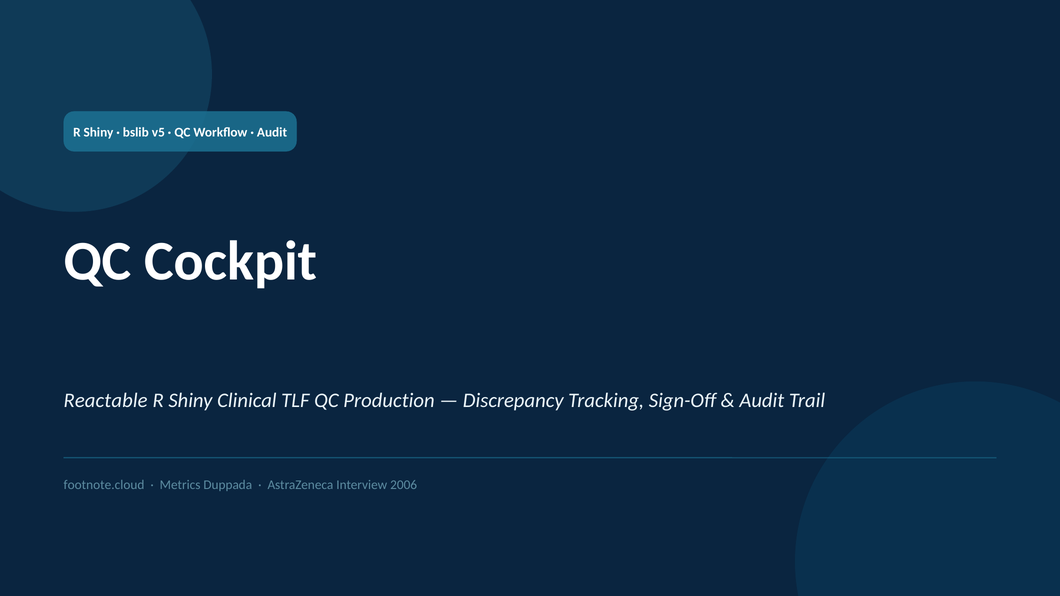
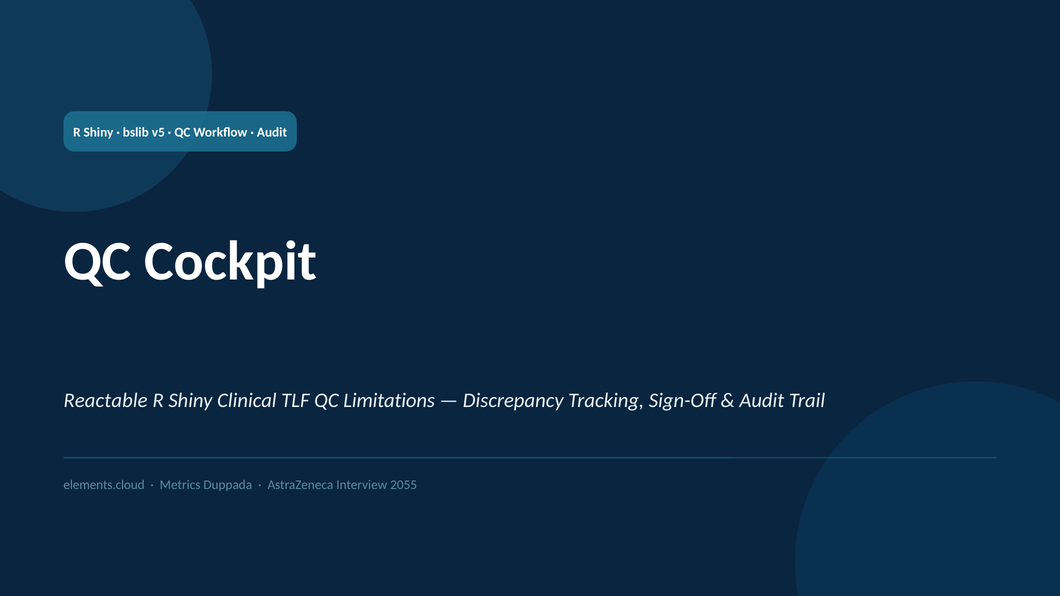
Production: Production -> Limitations (389, 401)
footnote.cloud: footnote.cloud -> elements.cloud (104, 485)
2006: 2006 -> 2055 (404, 485)
